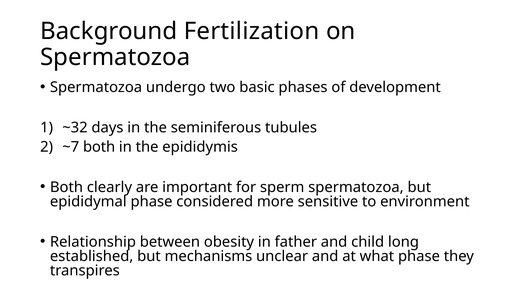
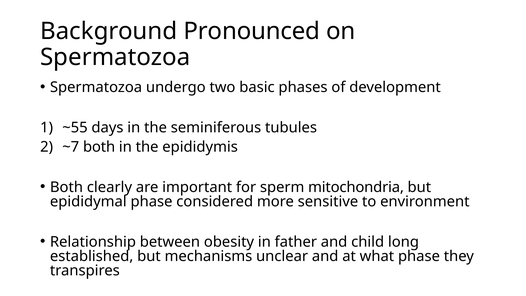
Fertilization: Fertilization -> Pronounced (252, 31)
~32: ~32 -> ~55 (75, 128)
sperm spermatozoa: spermatozoa -> mitochondria (356, 187)
